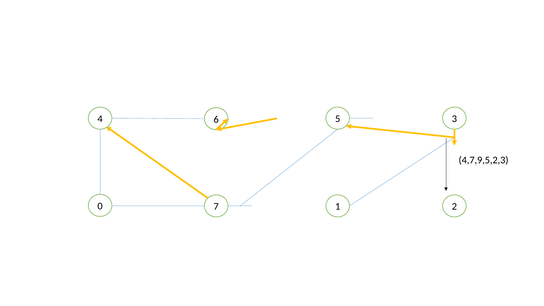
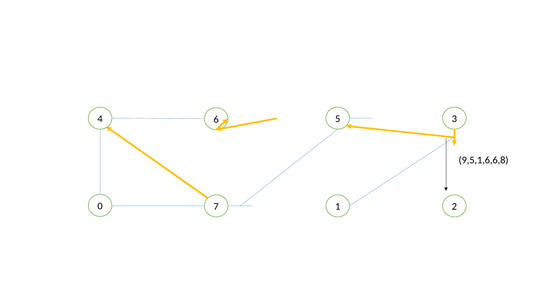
4,7,9,5,2,3: 4,7,9,5,2,3 -> 9,5,1,6,6,8 (484, 160)
